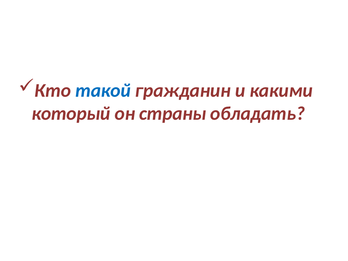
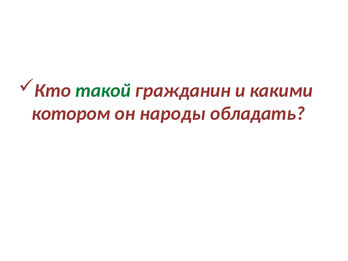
такой colour: blue -> green (103, 90)
который: который -> котором (71, 114)
страны: страны -> народы (173, 114)
